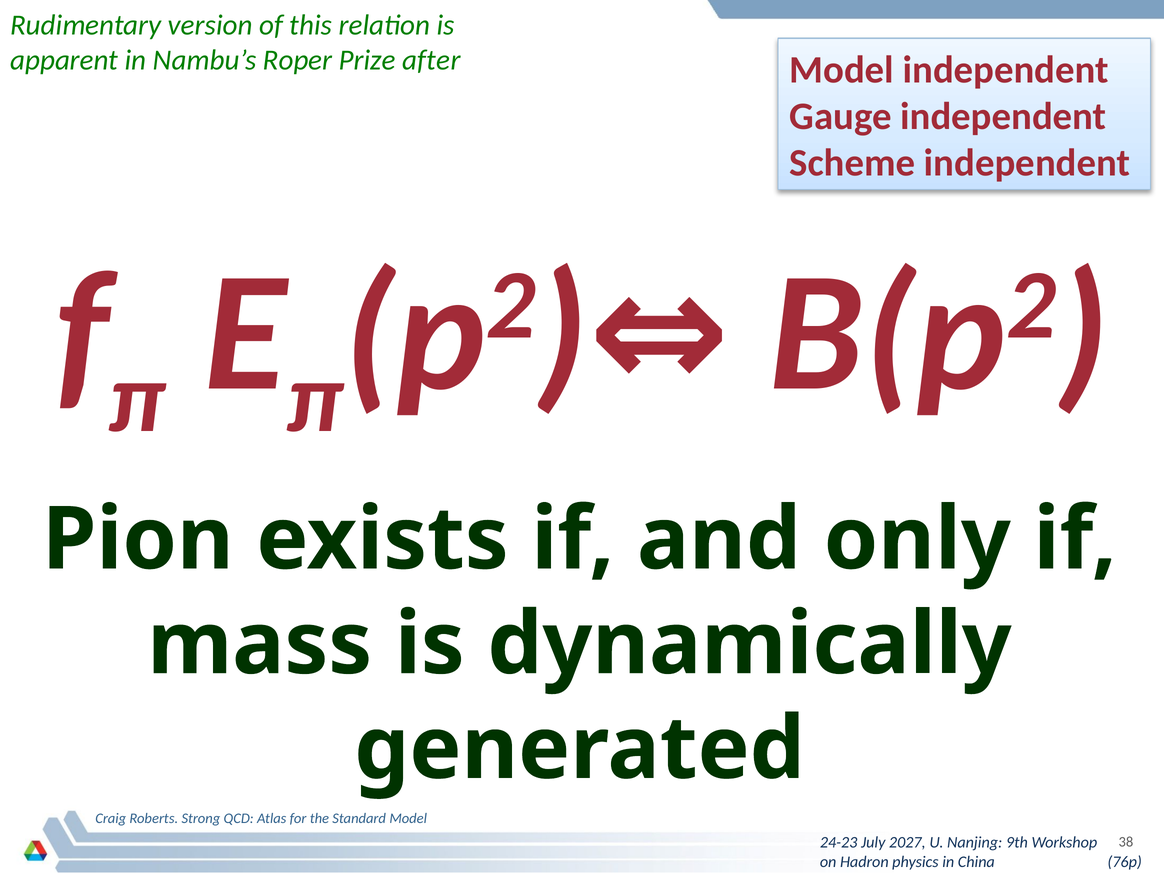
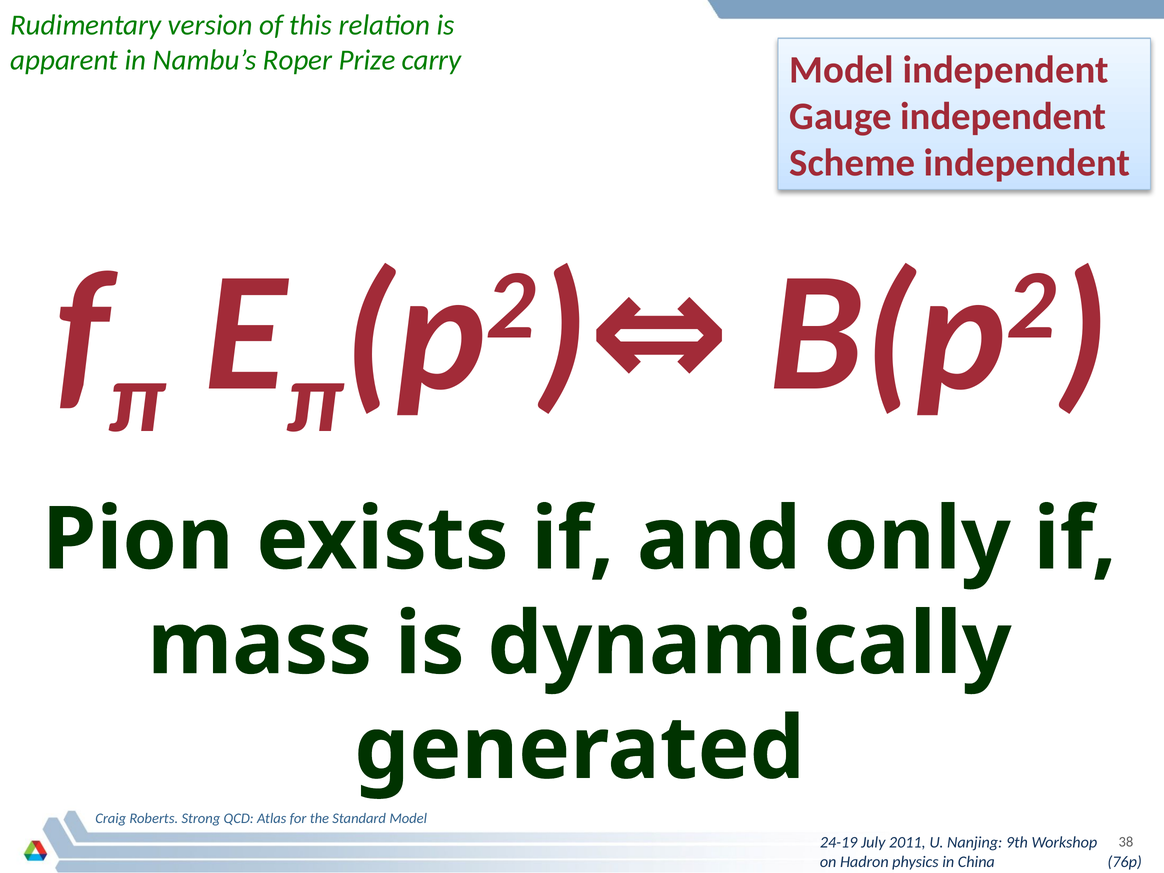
after: after -> carry (432, 60)
24-23: 24-23 -> 24-19 (839, 842)
2027: 2027 -> 2011 (907, 842)
